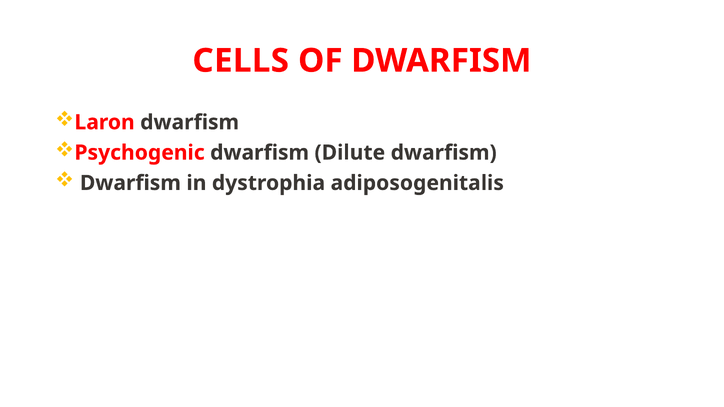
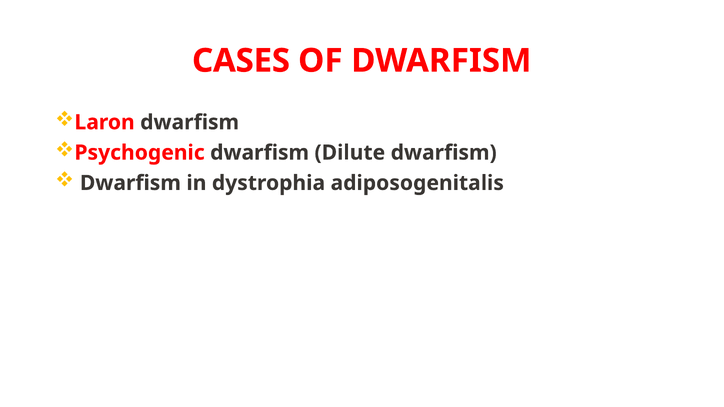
CELLS: CELLS -> CASES (241, 61)
